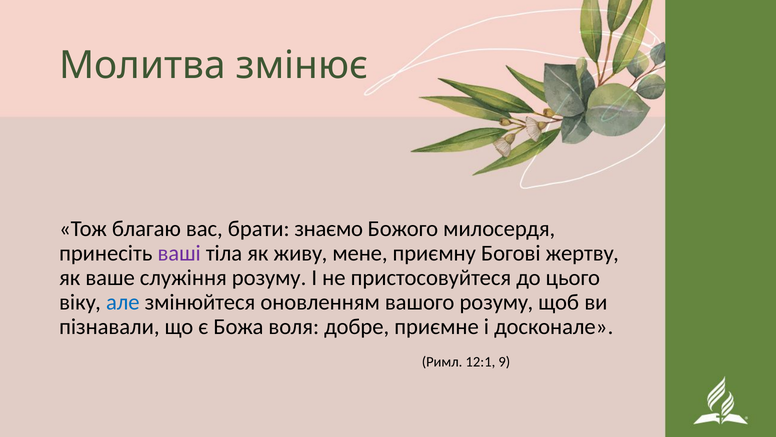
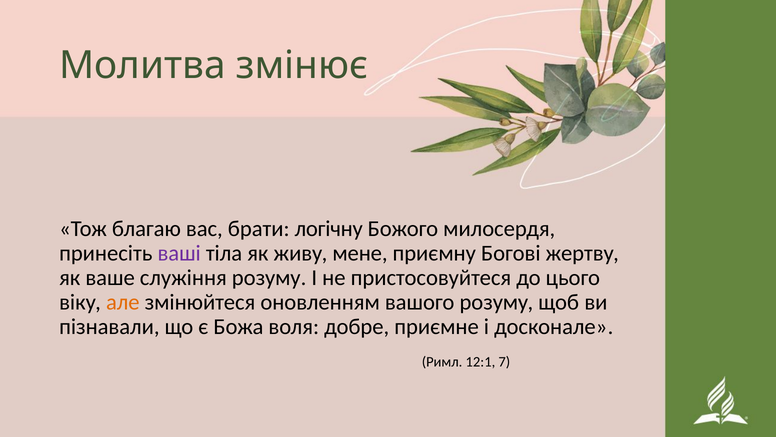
знаємо: знаємо -> логічну (329, 229)
але colour: blue -> orange (123, 302)
9: 9 -> 7 (504, 361)
